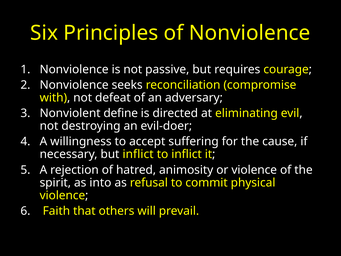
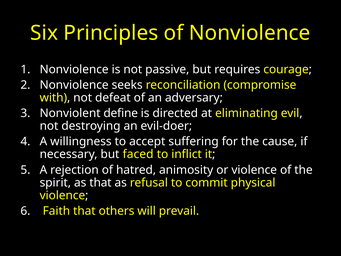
but inflict: inflict -> faced (138, 154)
as into: into -> that (100, 182)
